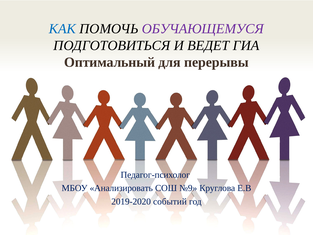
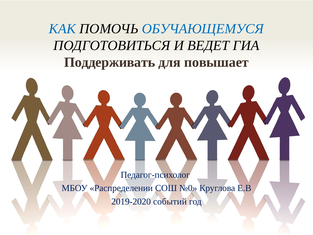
ОБУЧАЮЩЕМУСЯ colour: purple -> blue (203, 29)
Оптимальный: Оптимальный -> Поддерживать (110, 62)
перерывы: перерывы -> повышает (216, 62)
Анализировать: Анализировать -> Распределении (121, 188)
№9: №9 -> №0 (188, 188)
